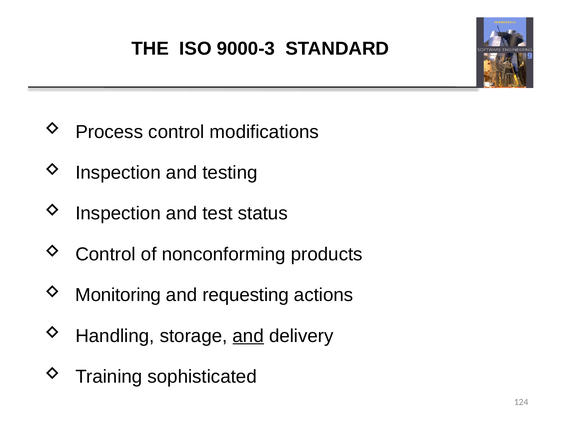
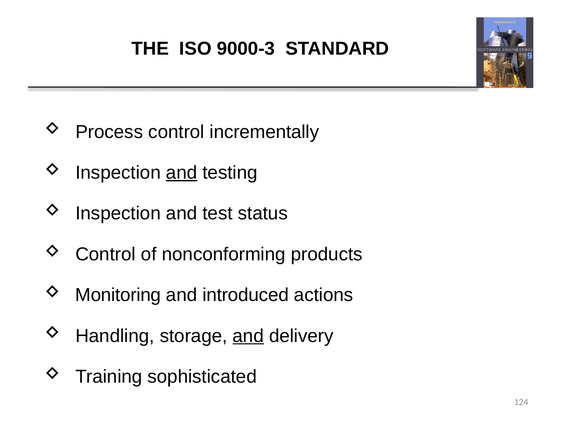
modifications: modifications -> incrementally (264, 132)
and underline: none -> present (182, 173)
requesting: requesting -> introduced (246, 295)
